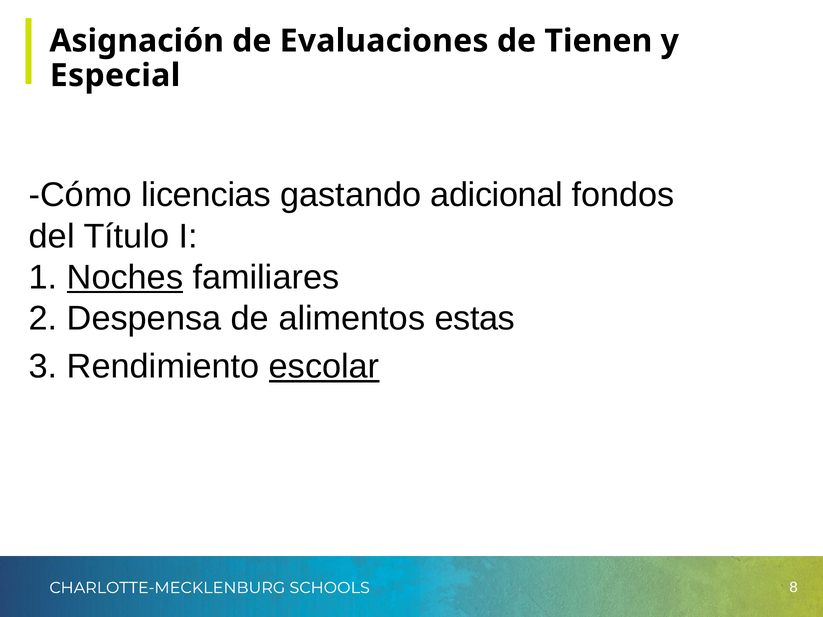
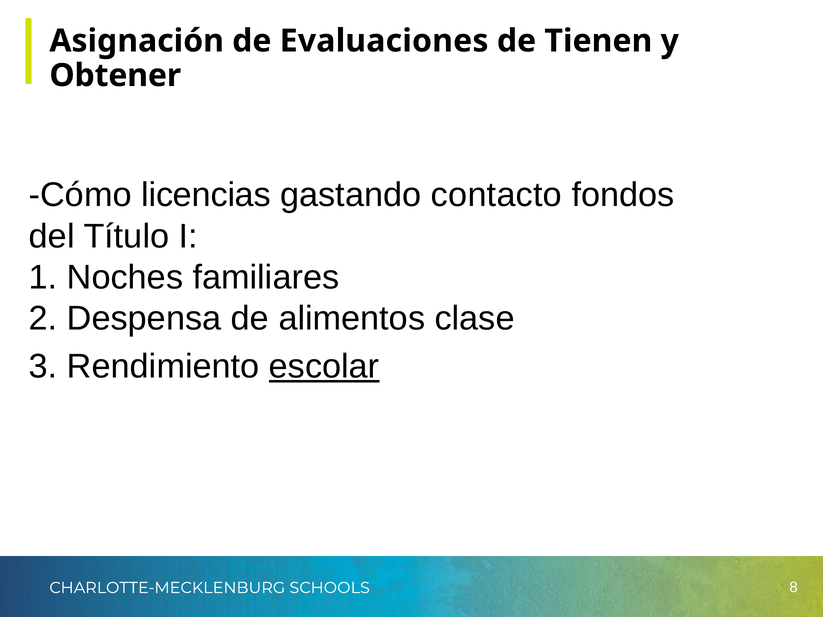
Especial: Especial -> Obtener (115, 76)
adicional: adicional -> contacto (496, 195)
Noches underline: present -> none (125, 278)
estas: estas -> clase (475, 319)
